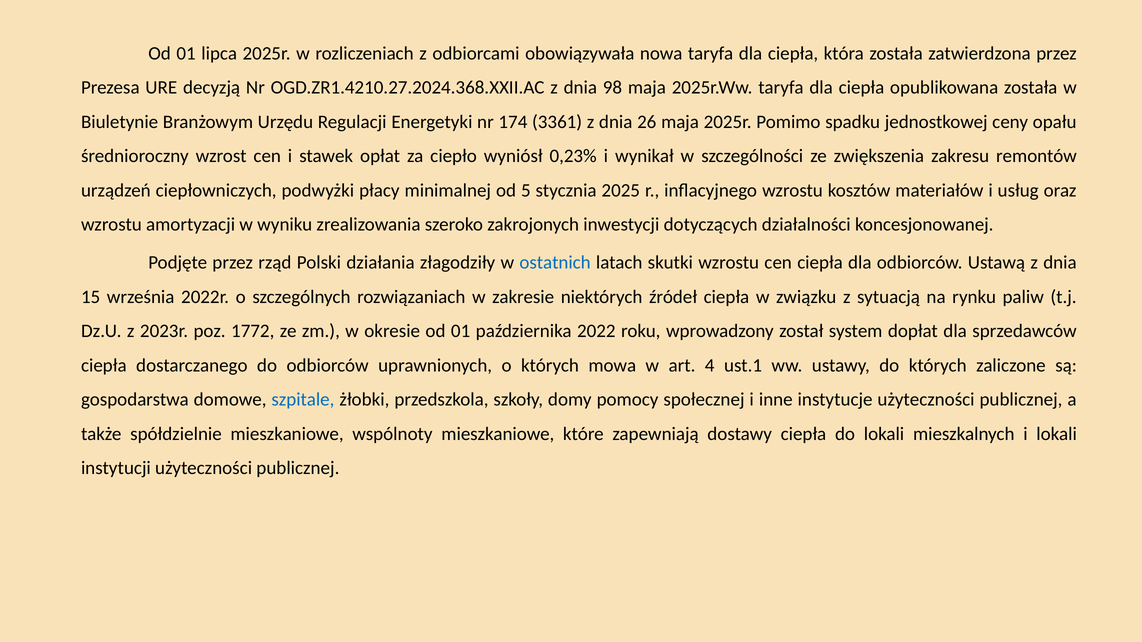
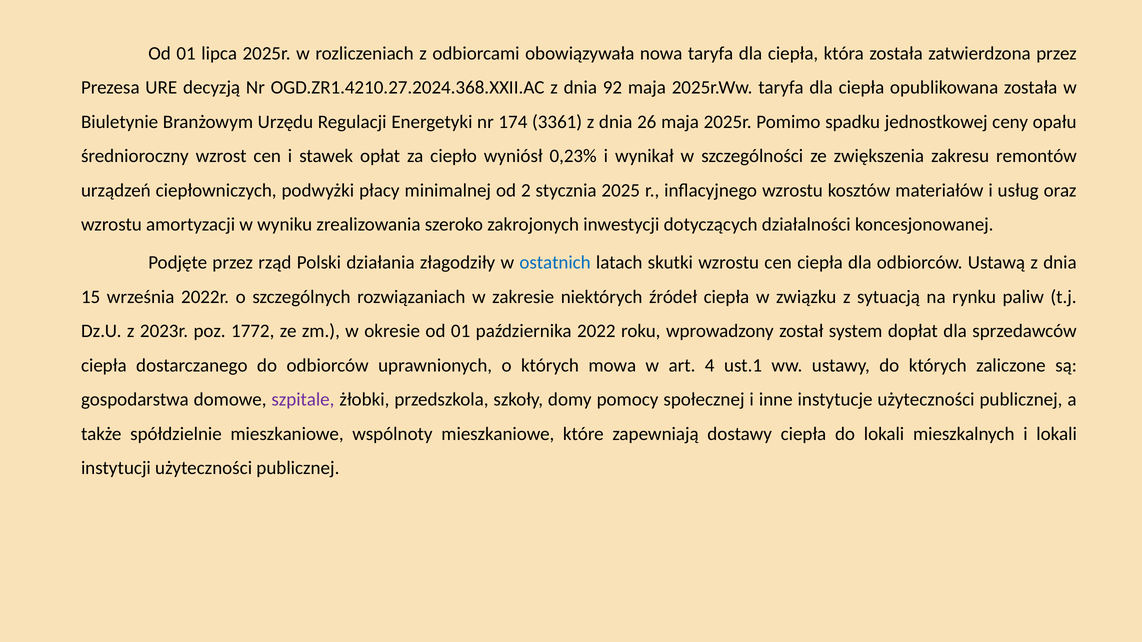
98: 98 -> 92 (612, 88)
5: 5 -> 2 (526, 190)
szpitale colour: blue -> purple (303, 400)
